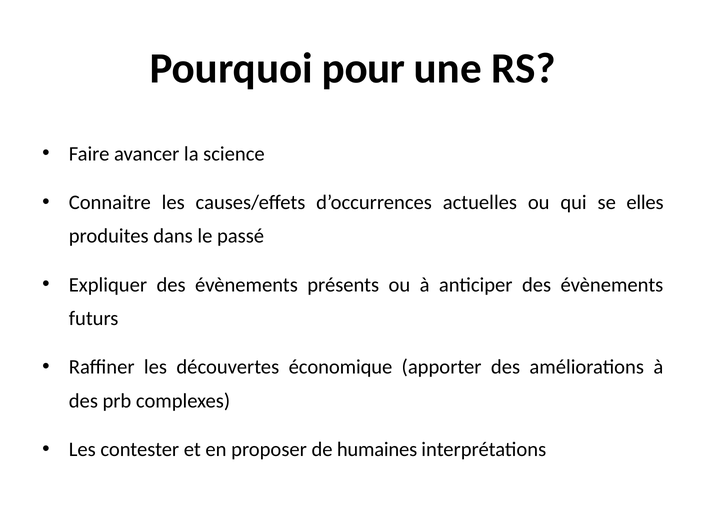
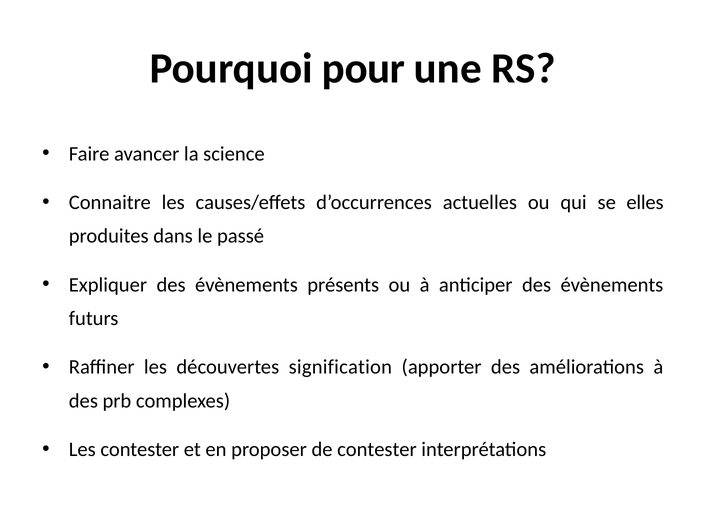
économique: économique -> signification (340, 367)
de humaines: humaines -> contester (377, 449)
